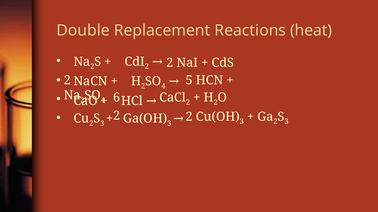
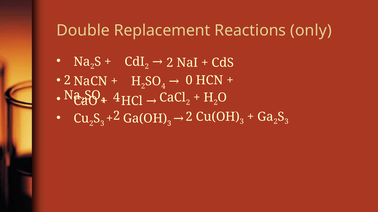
heat: heat -> only (311, 31)
5: 5 -> 0 (189, 80)
6: 6 -> 4 (117, 98)
